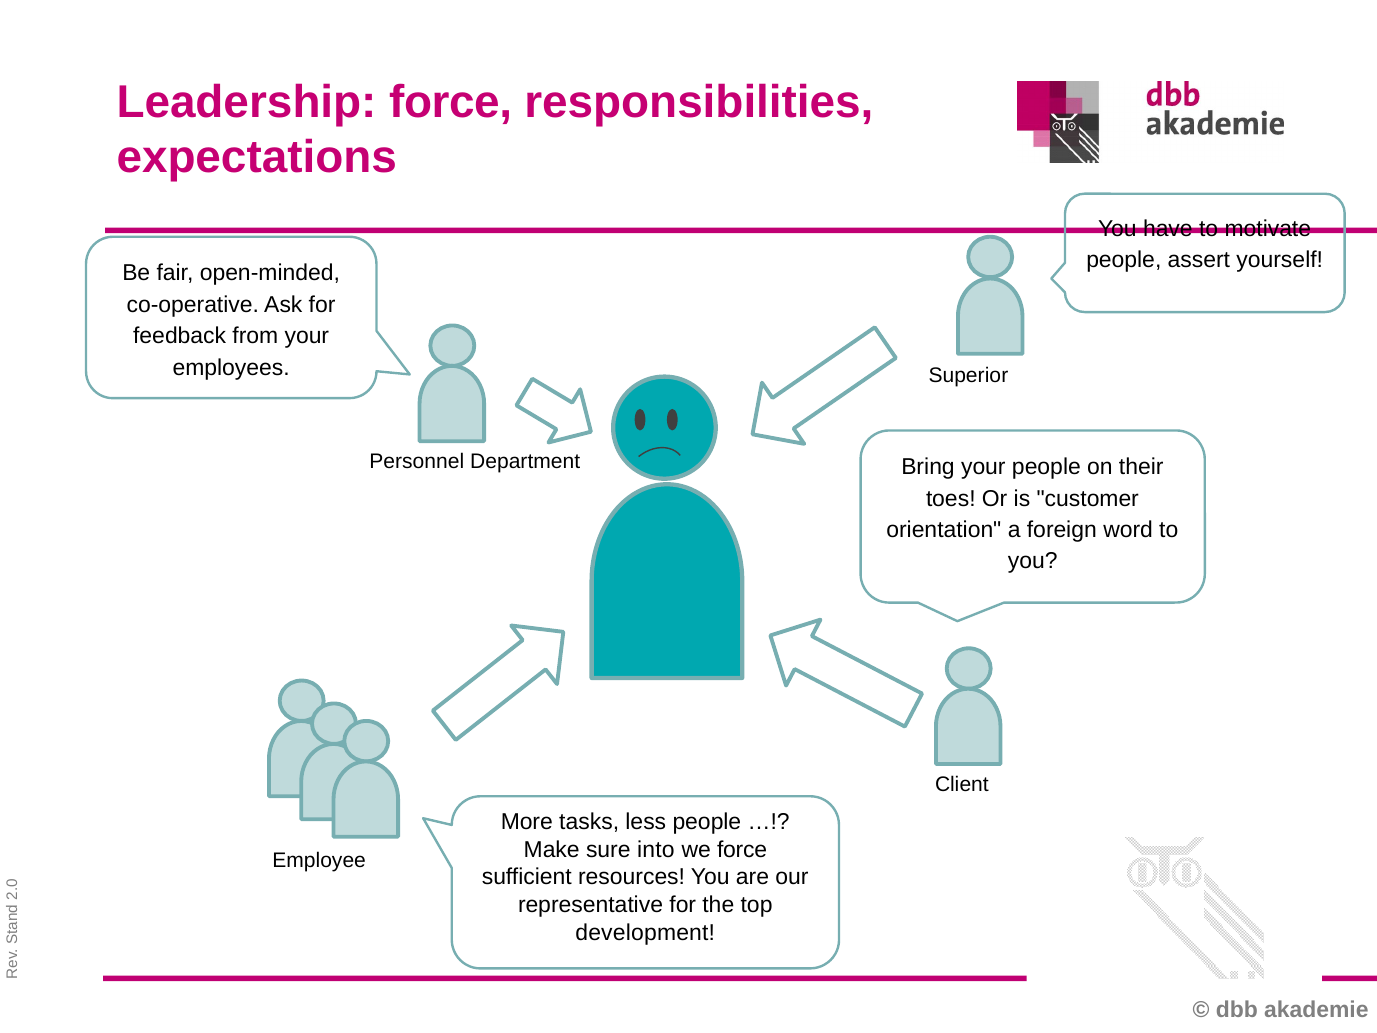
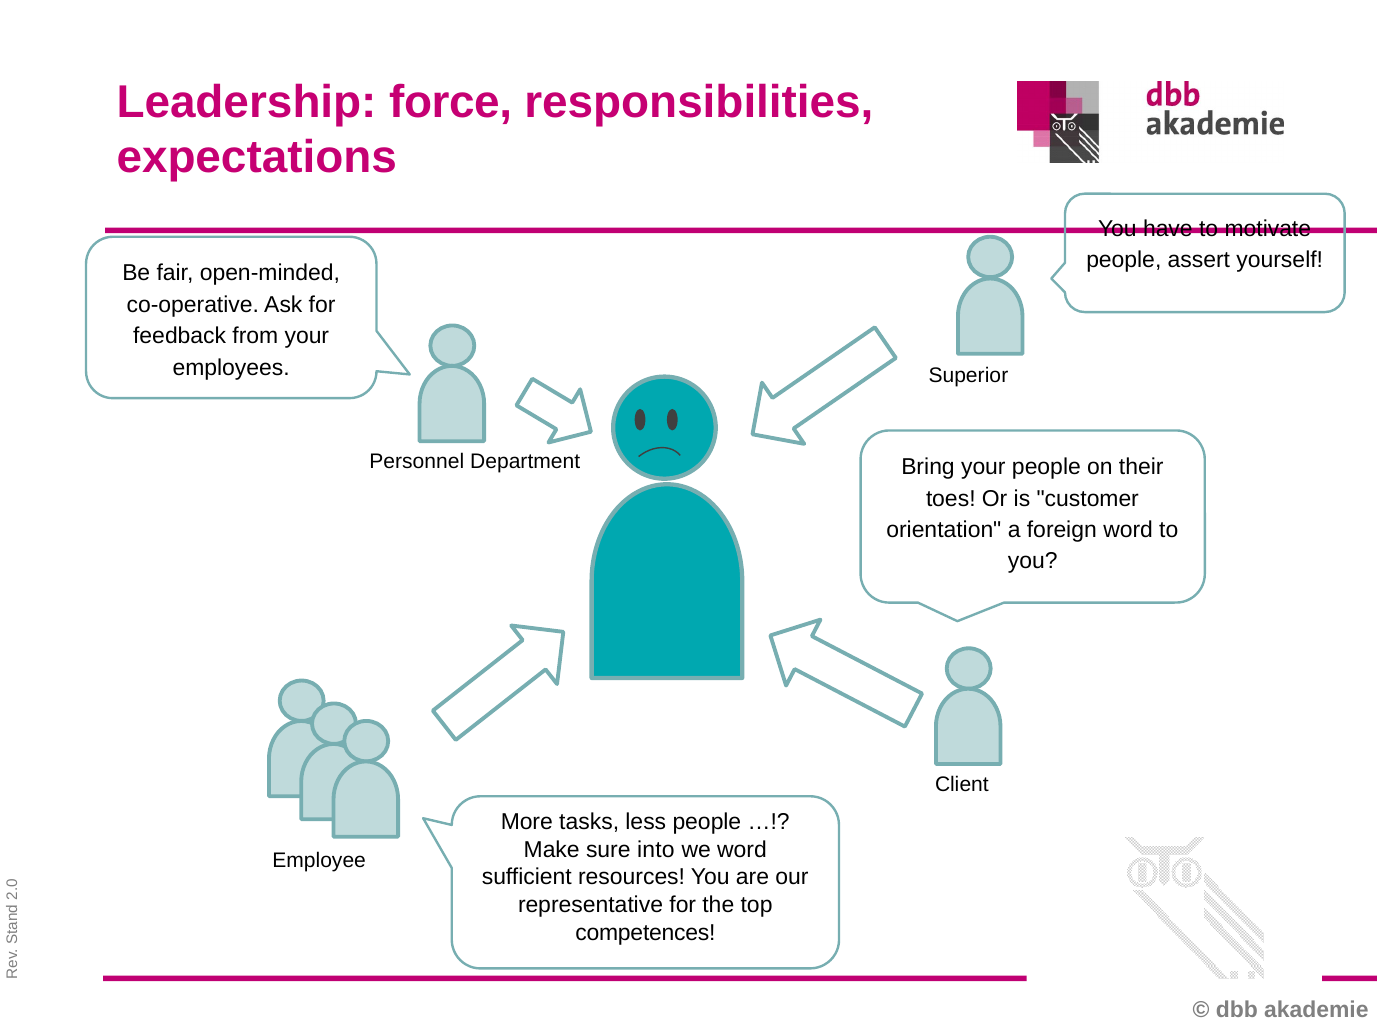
we force: force -> word (742, 850)
development: development -> competences (645, 932)
